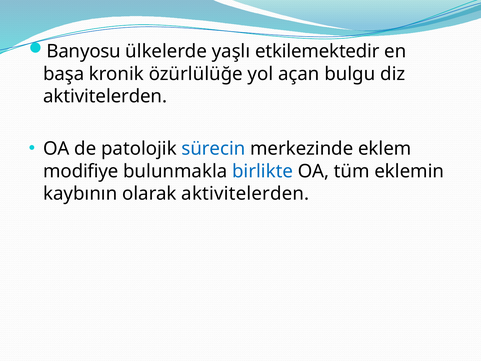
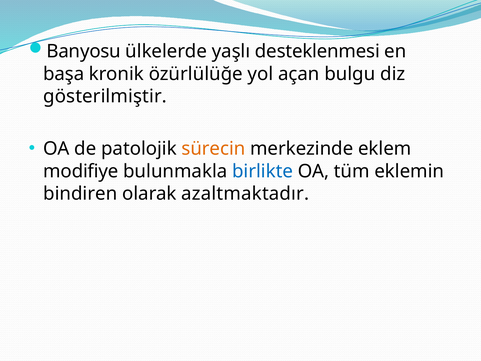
etkilemektedir: etkilemektedir -> desteklenmesi (317, 51)
aktivitelerden: aktivitelerden -> gösterilmiştir (105, 96)
sürecin colour: blue -> orange (213, 149)
kaybının: kaybının -> bindiren (80, 194)
olarak aktivitelerden: aktivitelerden -> azaltmaktadır (245, 194)
